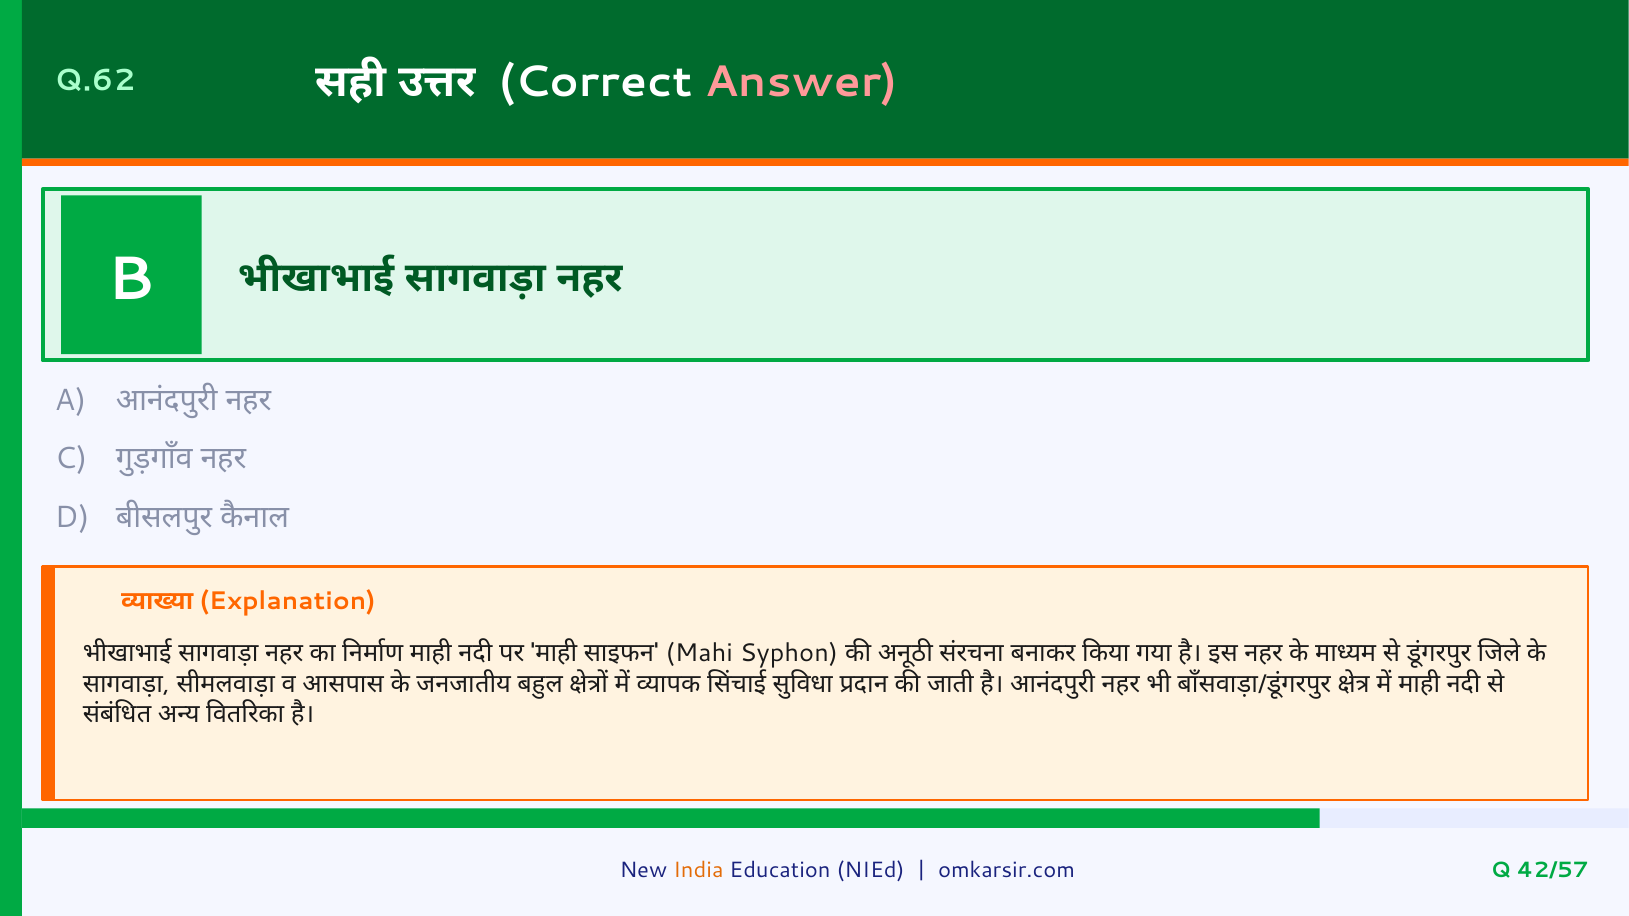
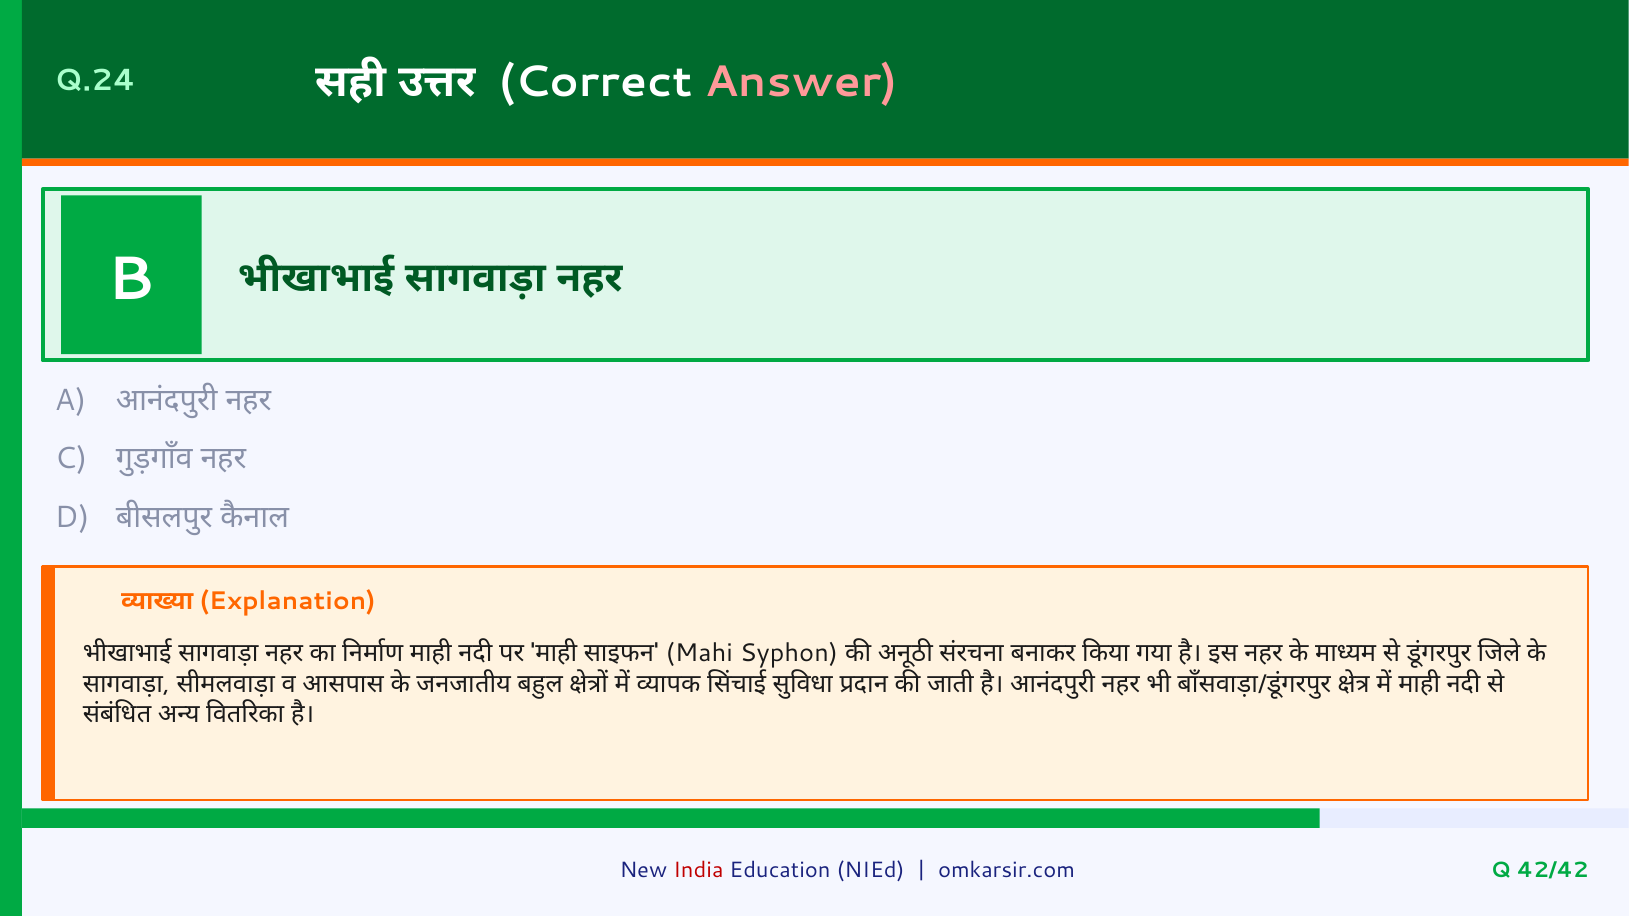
Q.62: Q.62 -> Q.24 (95, 80)
India colour: orange -> red (698, 870)
42/57: 42/57 -> 42/42 (1553, 870)
